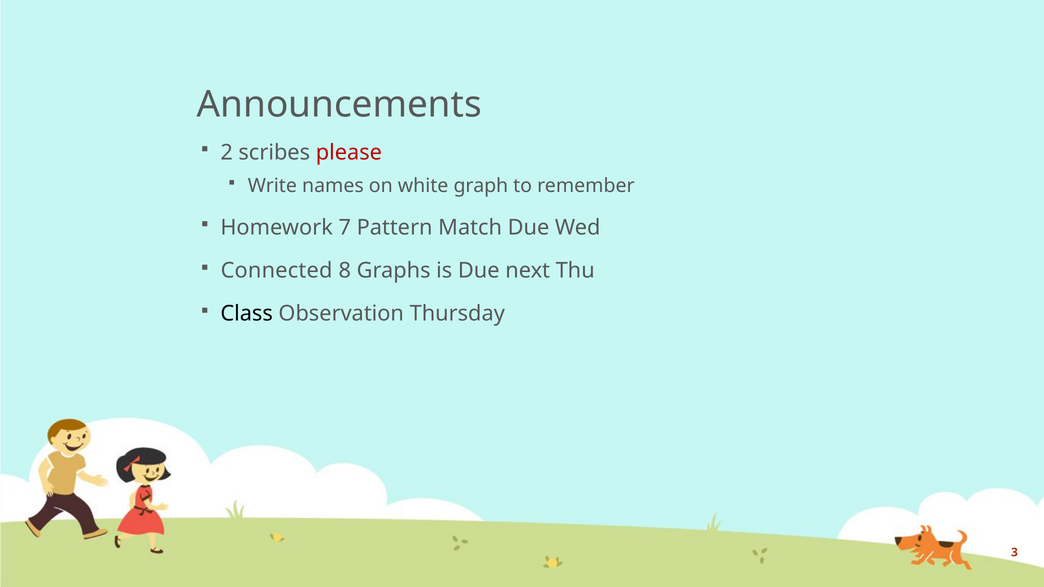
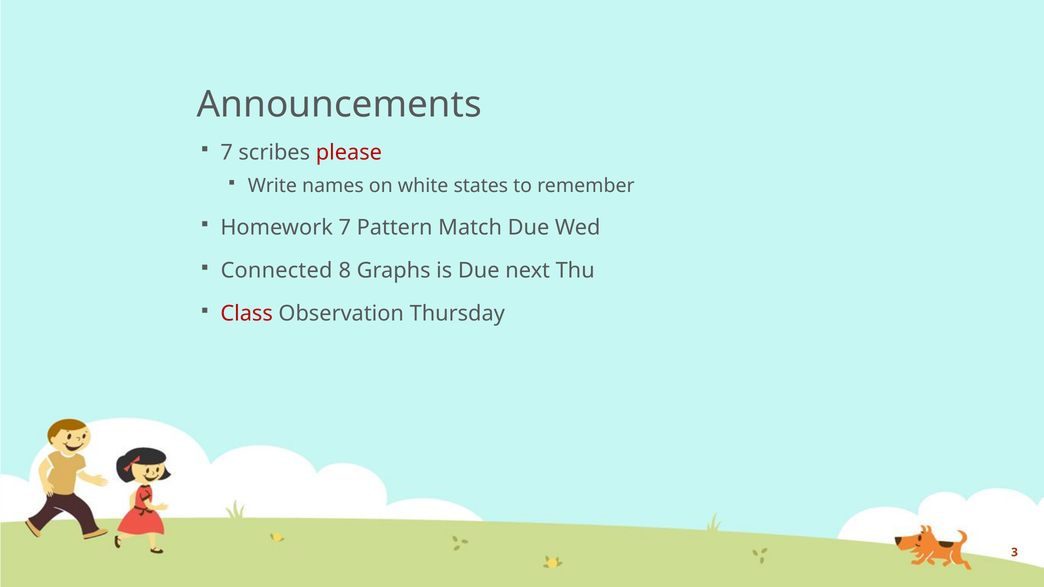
2: 2 -> 7 (227, 153)
graph: graph -> states (481, 186)
Class colour: black -> red (247, 314)
